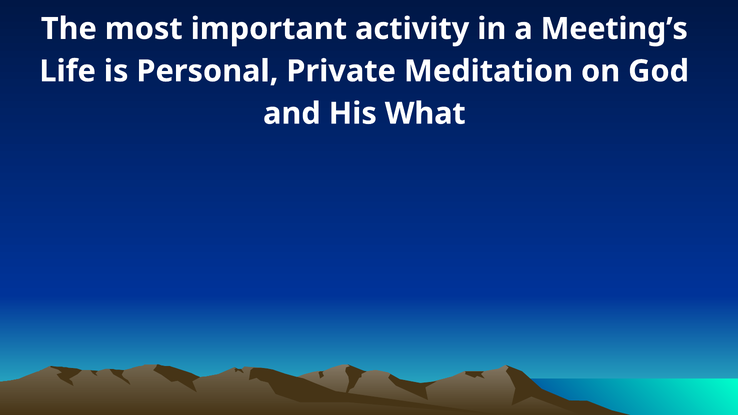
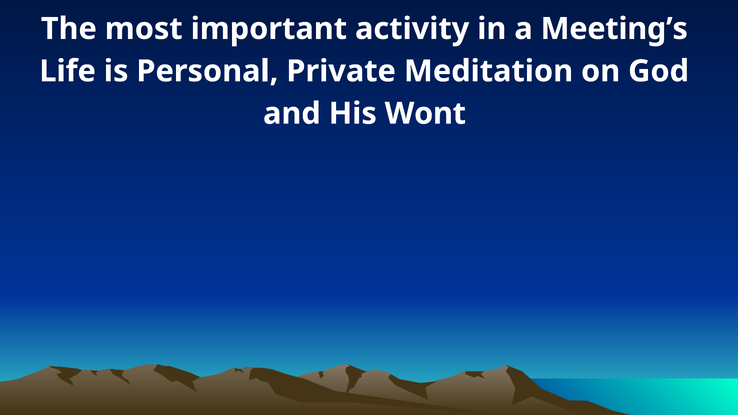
What: What -> Wont (425, 114)
